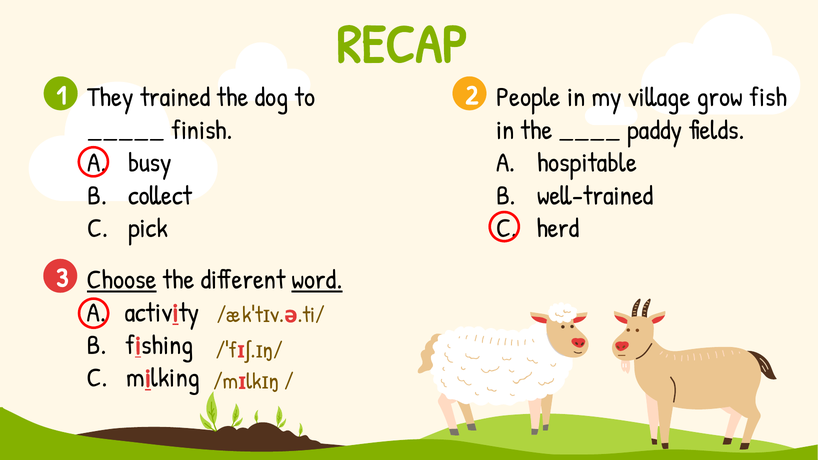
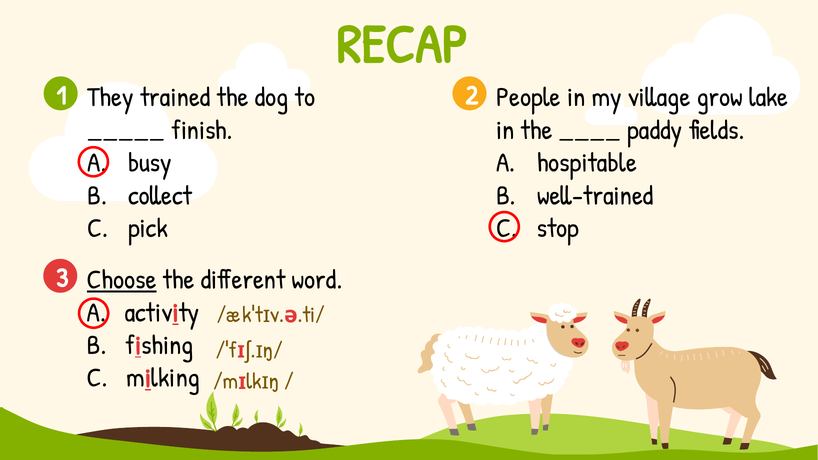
fish: fish -> lake (768, 97)
herd: herd -> stop (558, 228)
word underline: present -> none (317, 280)
